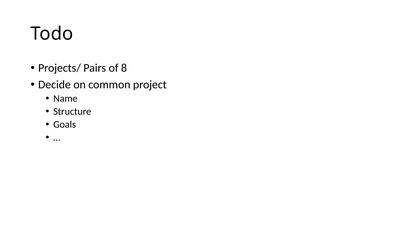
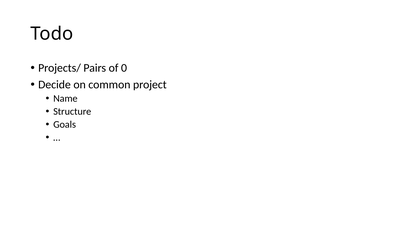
8: 8 -> 0 (124, 68)
